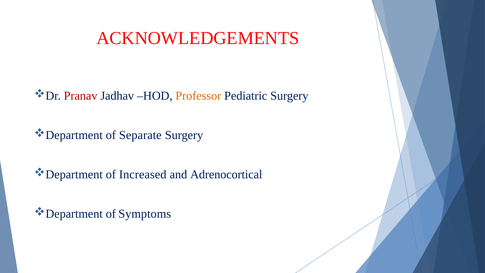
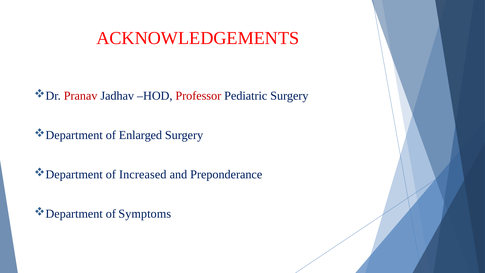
Professor colour: orange -> red (198, 96)
Separate: Separate -> Enlarged (140, 135)
Adrenocortical: Adrenocortical -> Preponderance (226, 174)
